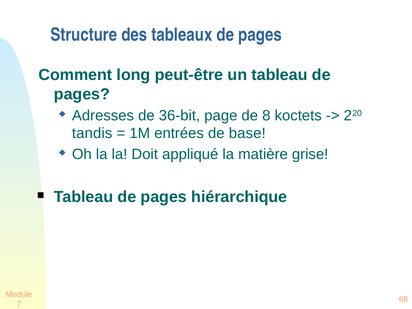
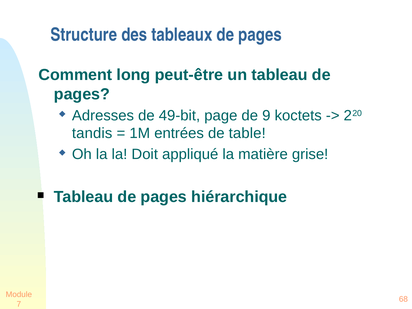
36-bit: 36-bit -> 49-bit (179, 116)
8: 8 -> 9 (266, 116)
base: base -> table (247, 133)
